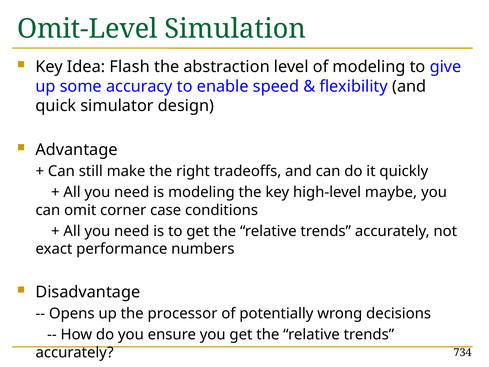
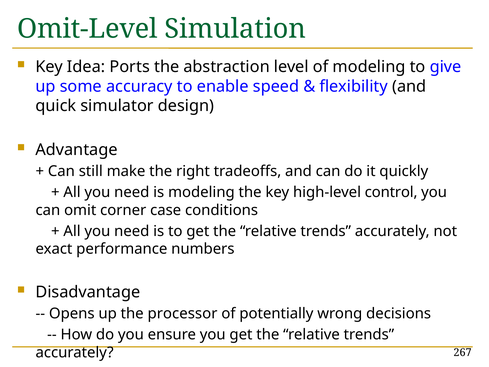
Flash: Flash -> Ports (130, 67)
maybe: maybe -> control (391, 192)
734: 734 -> 267 (463, 352)
